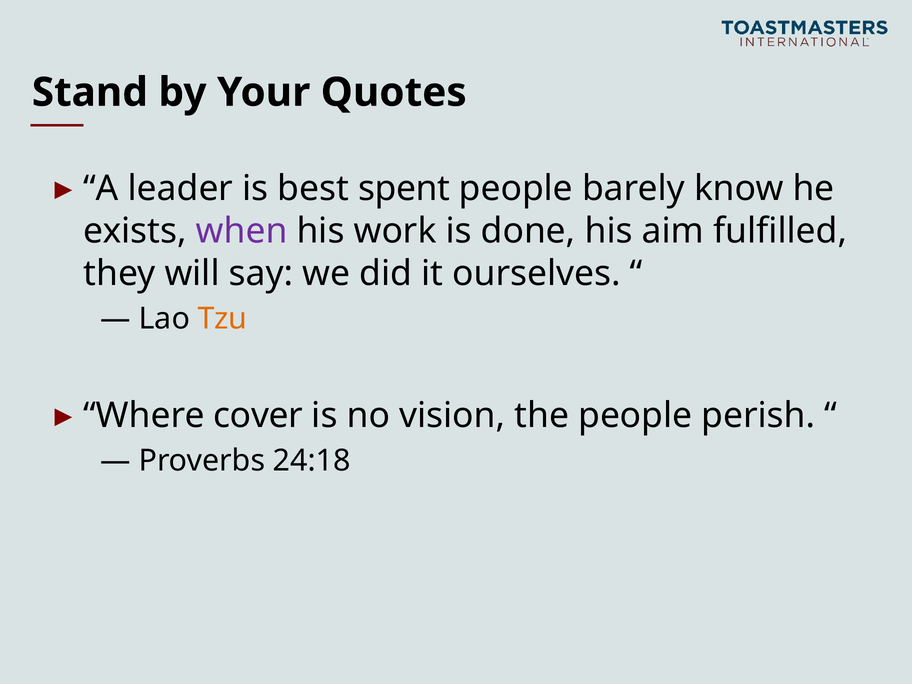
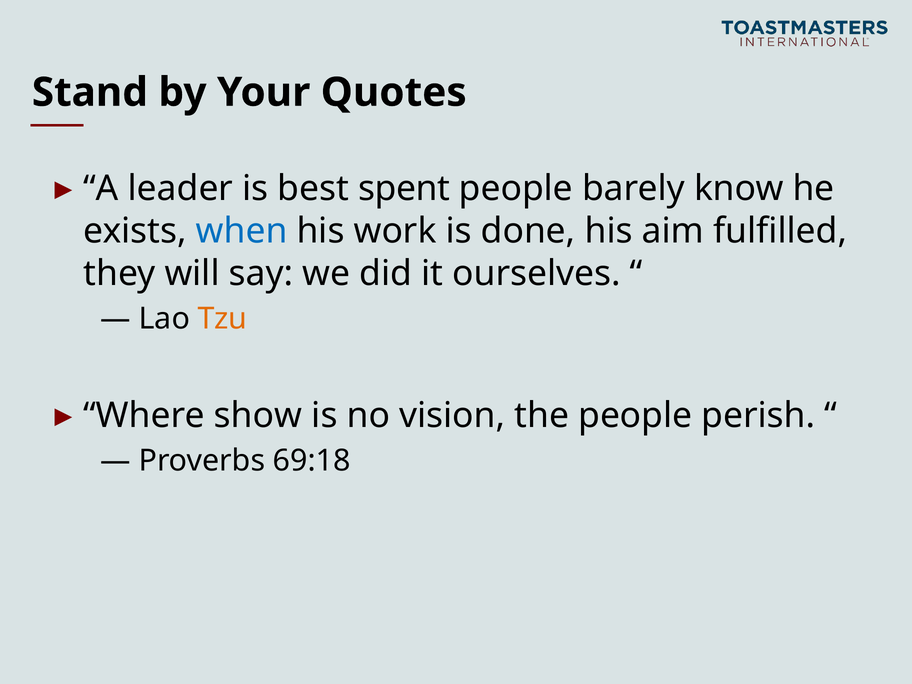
when colour: purple -> blue (242, 231)
cover: cover -> show (258, 415)
24:18: 24:18 -> 69:18 (312, 461)
